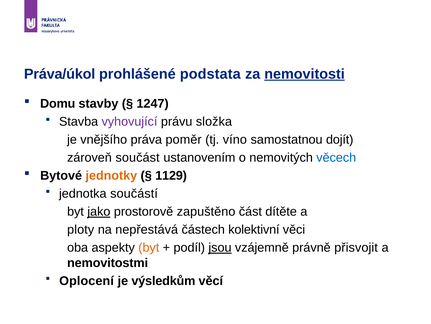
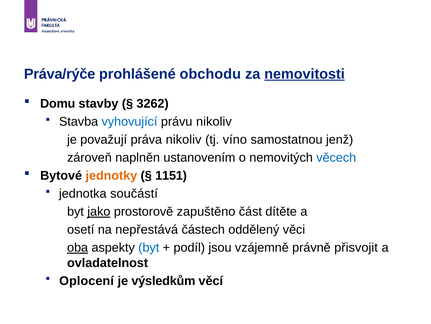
Práva/úkol: Práva/úkol -> Práva/rýče (60, 74)
podstata: podstata -> obchodu (210, 74)
1247: 1247 -> 3262 (153, 104)
vyhovující colour: purple -> blue (130, 121)
právu složka: složka -> nikoliv (214, 121)
vnějšího: vnějšího -> považují (104, 139)
práva poměr: poměr -> nikoliv (184, 139)
dojít: dojít -> jenž (340, 139)
součást: součást -> naplněn (138, 157)
1129: 1129 -> 1151 (171, 175)
ploty: ploty -> osetí (81, 229)
kolektivní: kolektivní -> oddělený (254, 229)
oba underline: none -> present (78, 247)
byt colour: orange -> blue (149, 247)
jsou underline: present -> none (220, 247)
nemovitostmi: nemovitostmi -> ovladatelnost (108, 262)
